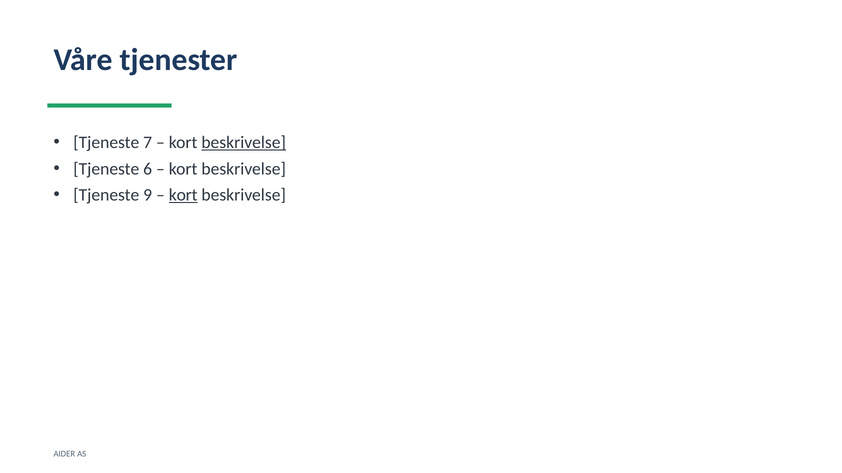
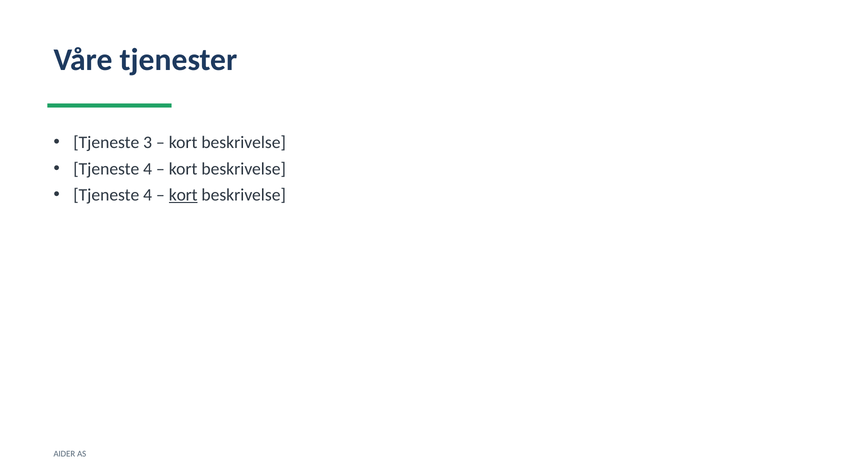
7: 7 -> 3 (148, 143)
beskrivelse underline: present -> none (244, 143)
6: 6 -> 4 (148, 169)
9: 9 -> 4 (148, 195)
